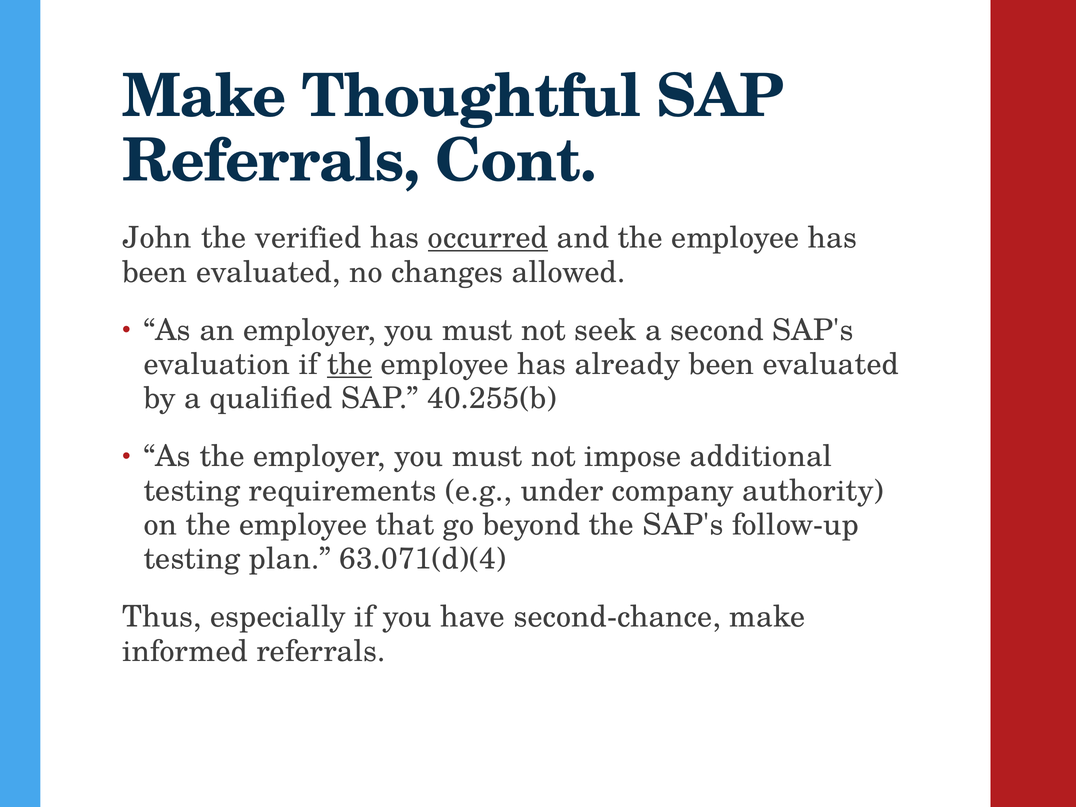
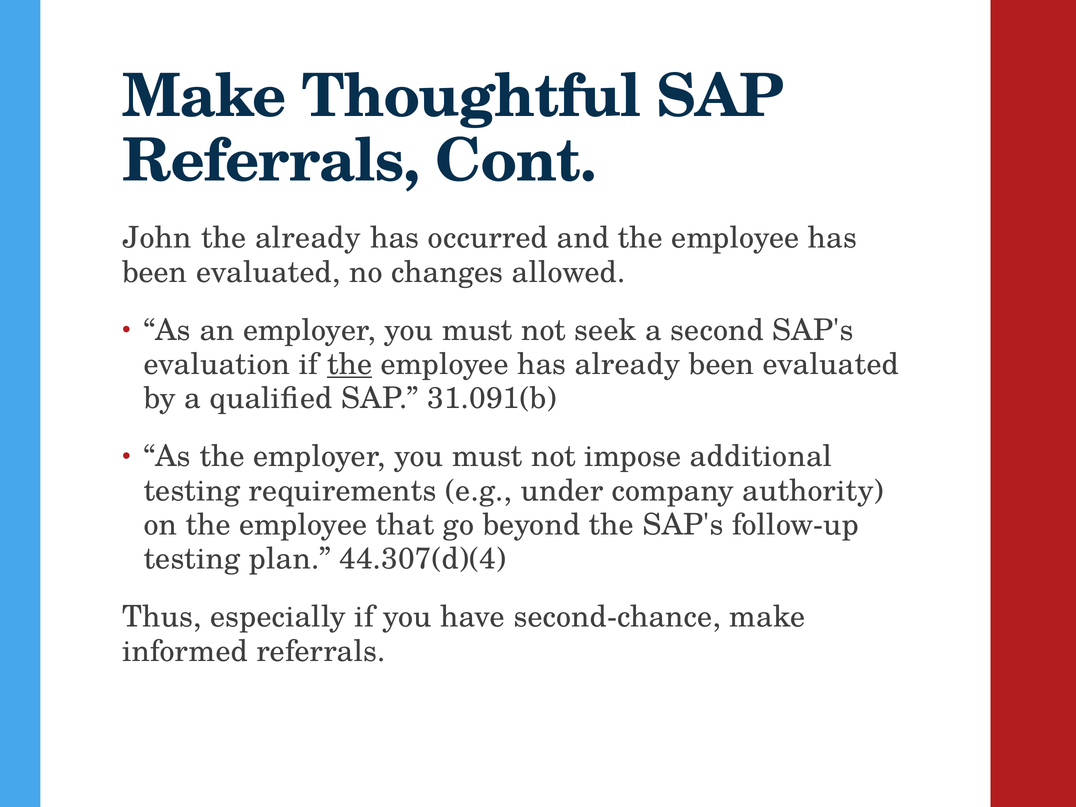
the verified: verified -> already (308, 238)
occurred underline: present -> none (488, 238)
40.255(b: 40.255(b -> 31.091(b (492, 399)
63.071(d)(4: 63.071(d)(4 -> 44.307(d)(4 (423, 559)
